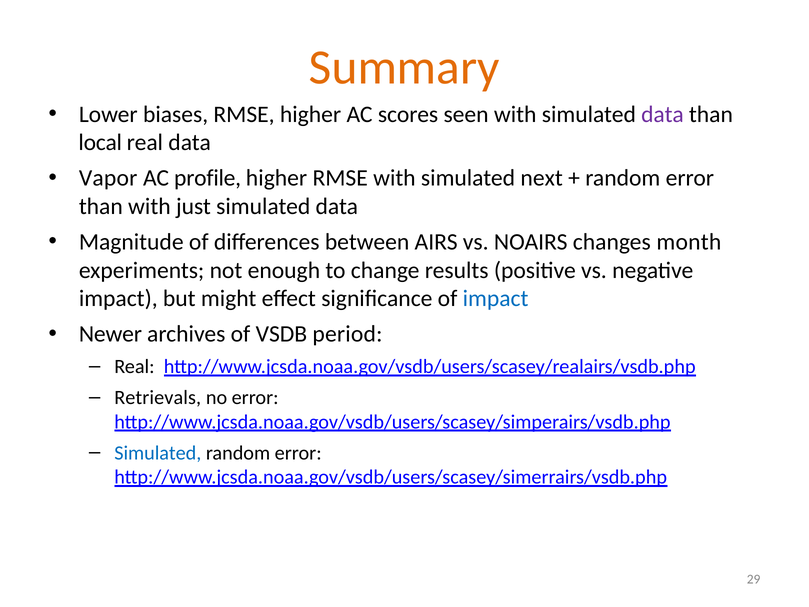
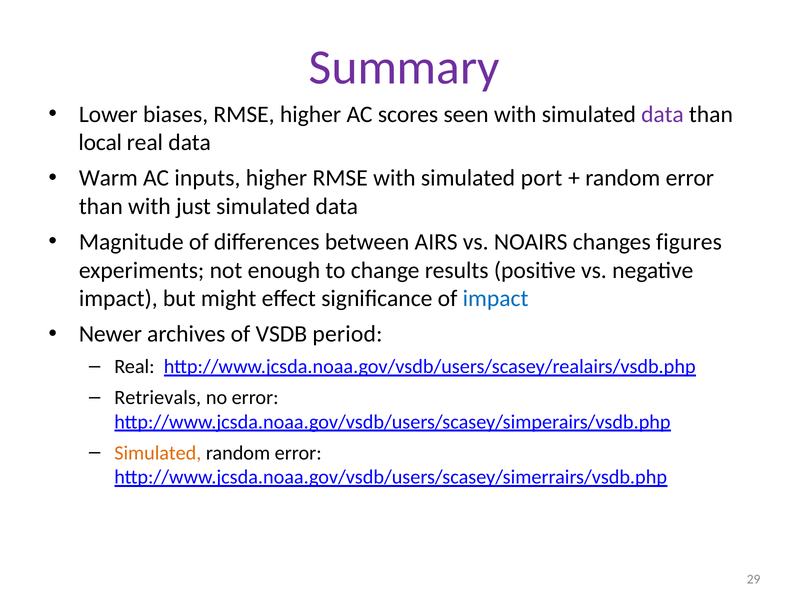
Summary colour: orange -> purple (404, 67)
Vapor: Vapor -> Warm (108, 178)
profile: profile -> inputs (207, 178)
next: next -> port (542, 178)
month: month -> figures (689, 242)
Simulated colour: blue -> orange (158, 453)
